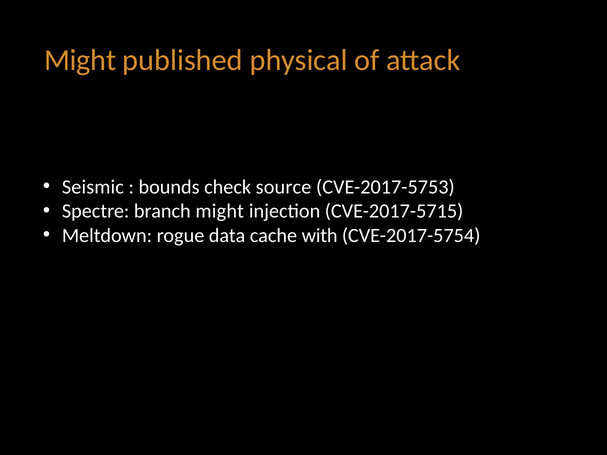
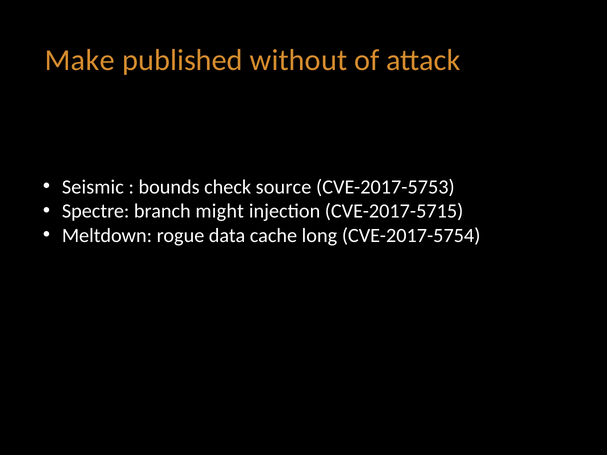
Might: Might -> Make (80, 60)
physical: physical -> without (299, 60)
with: with -> long (319, 236)
